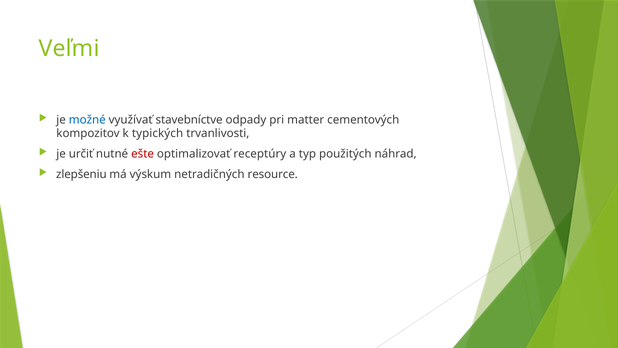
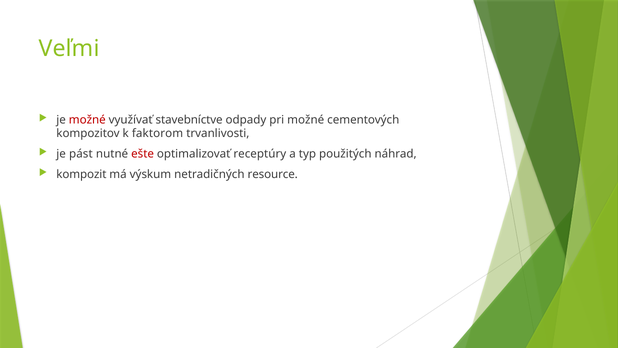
možné colour: blue -> red (87, 120)
pri matter: matter -> možné (306, 120)
typických: typických -> faktorom (158, 134)
určiť: určiť -> pást (81, 154)
zlepšeniu: zlepšeniu -> kompozit (81, 174)
